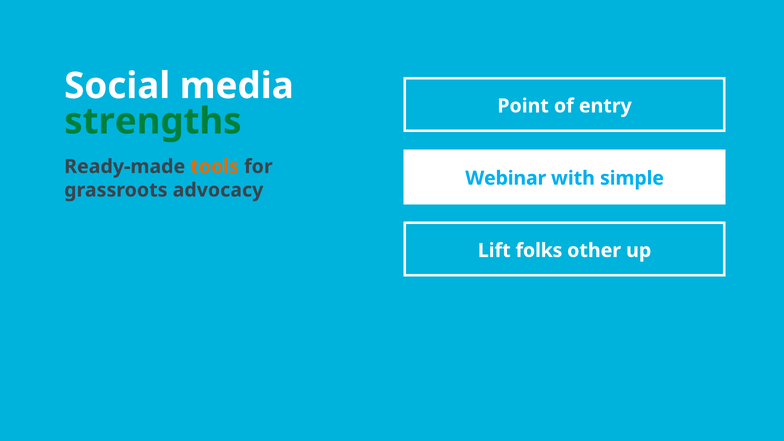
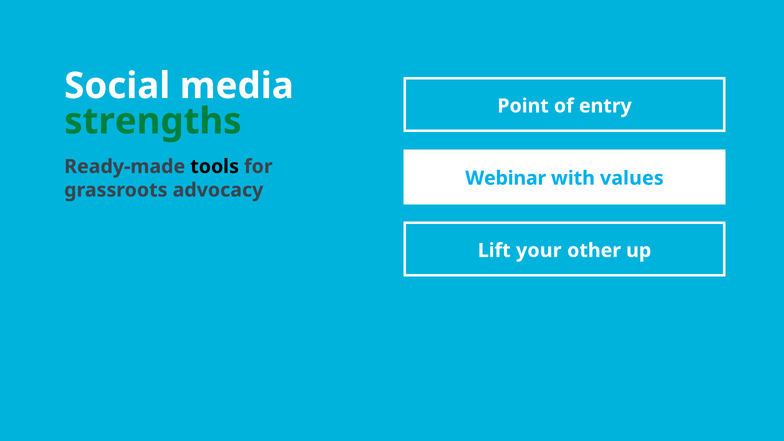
tools colour: orange -> black (215, 167)
simple: simple -> values (632, 178)
folks: folks -> your (539, 251)
